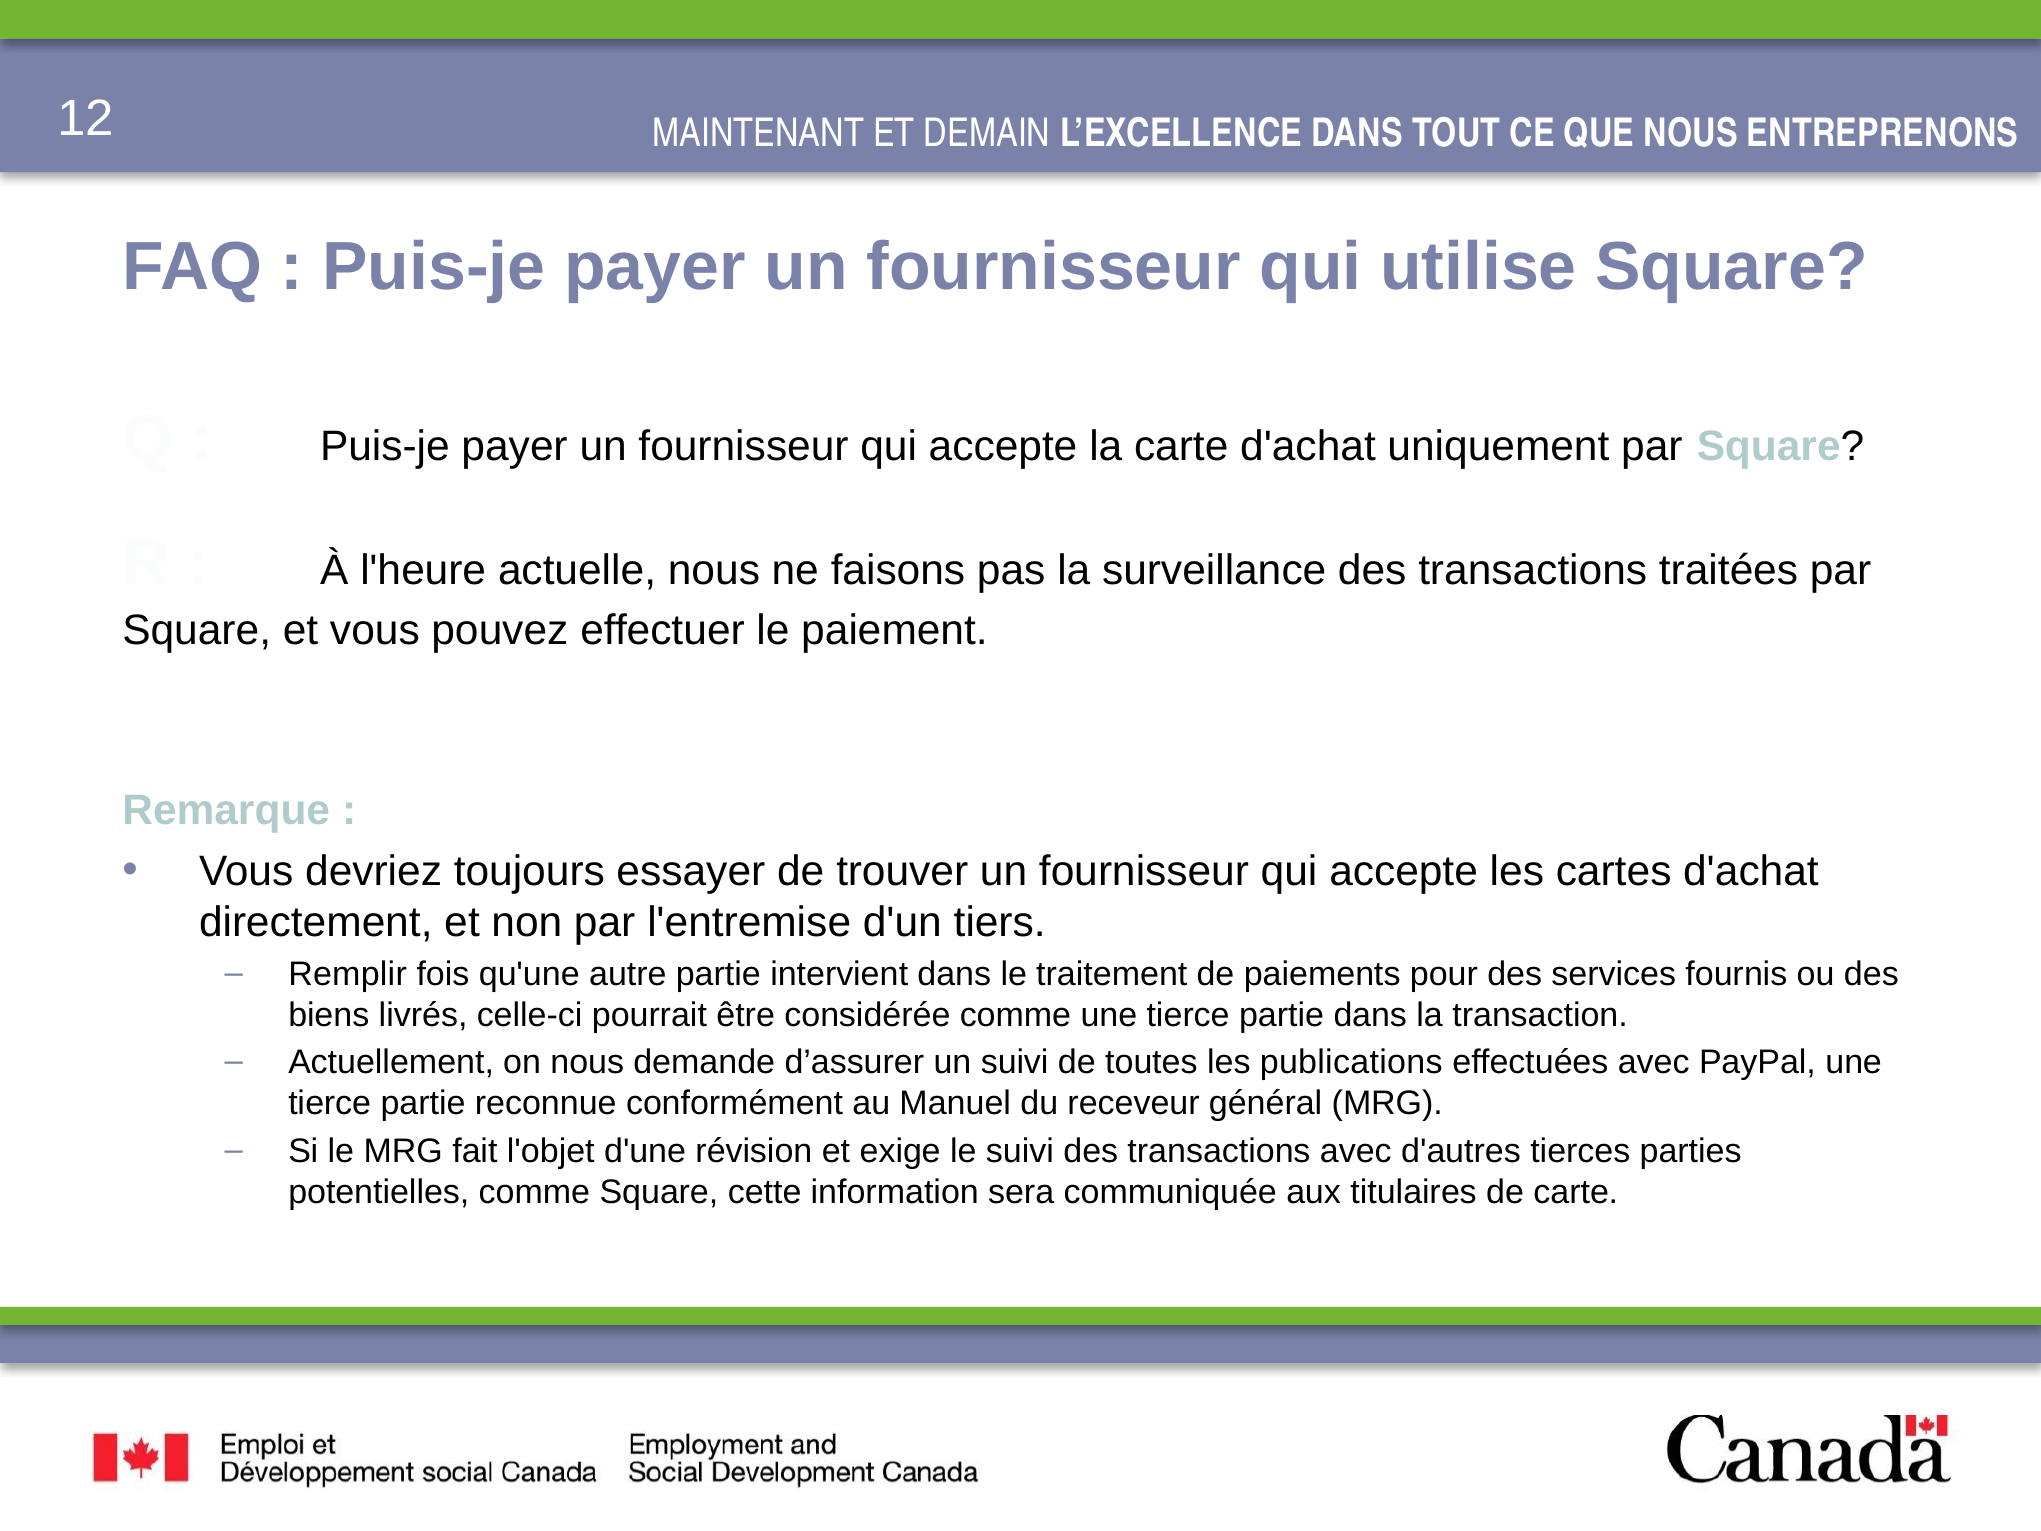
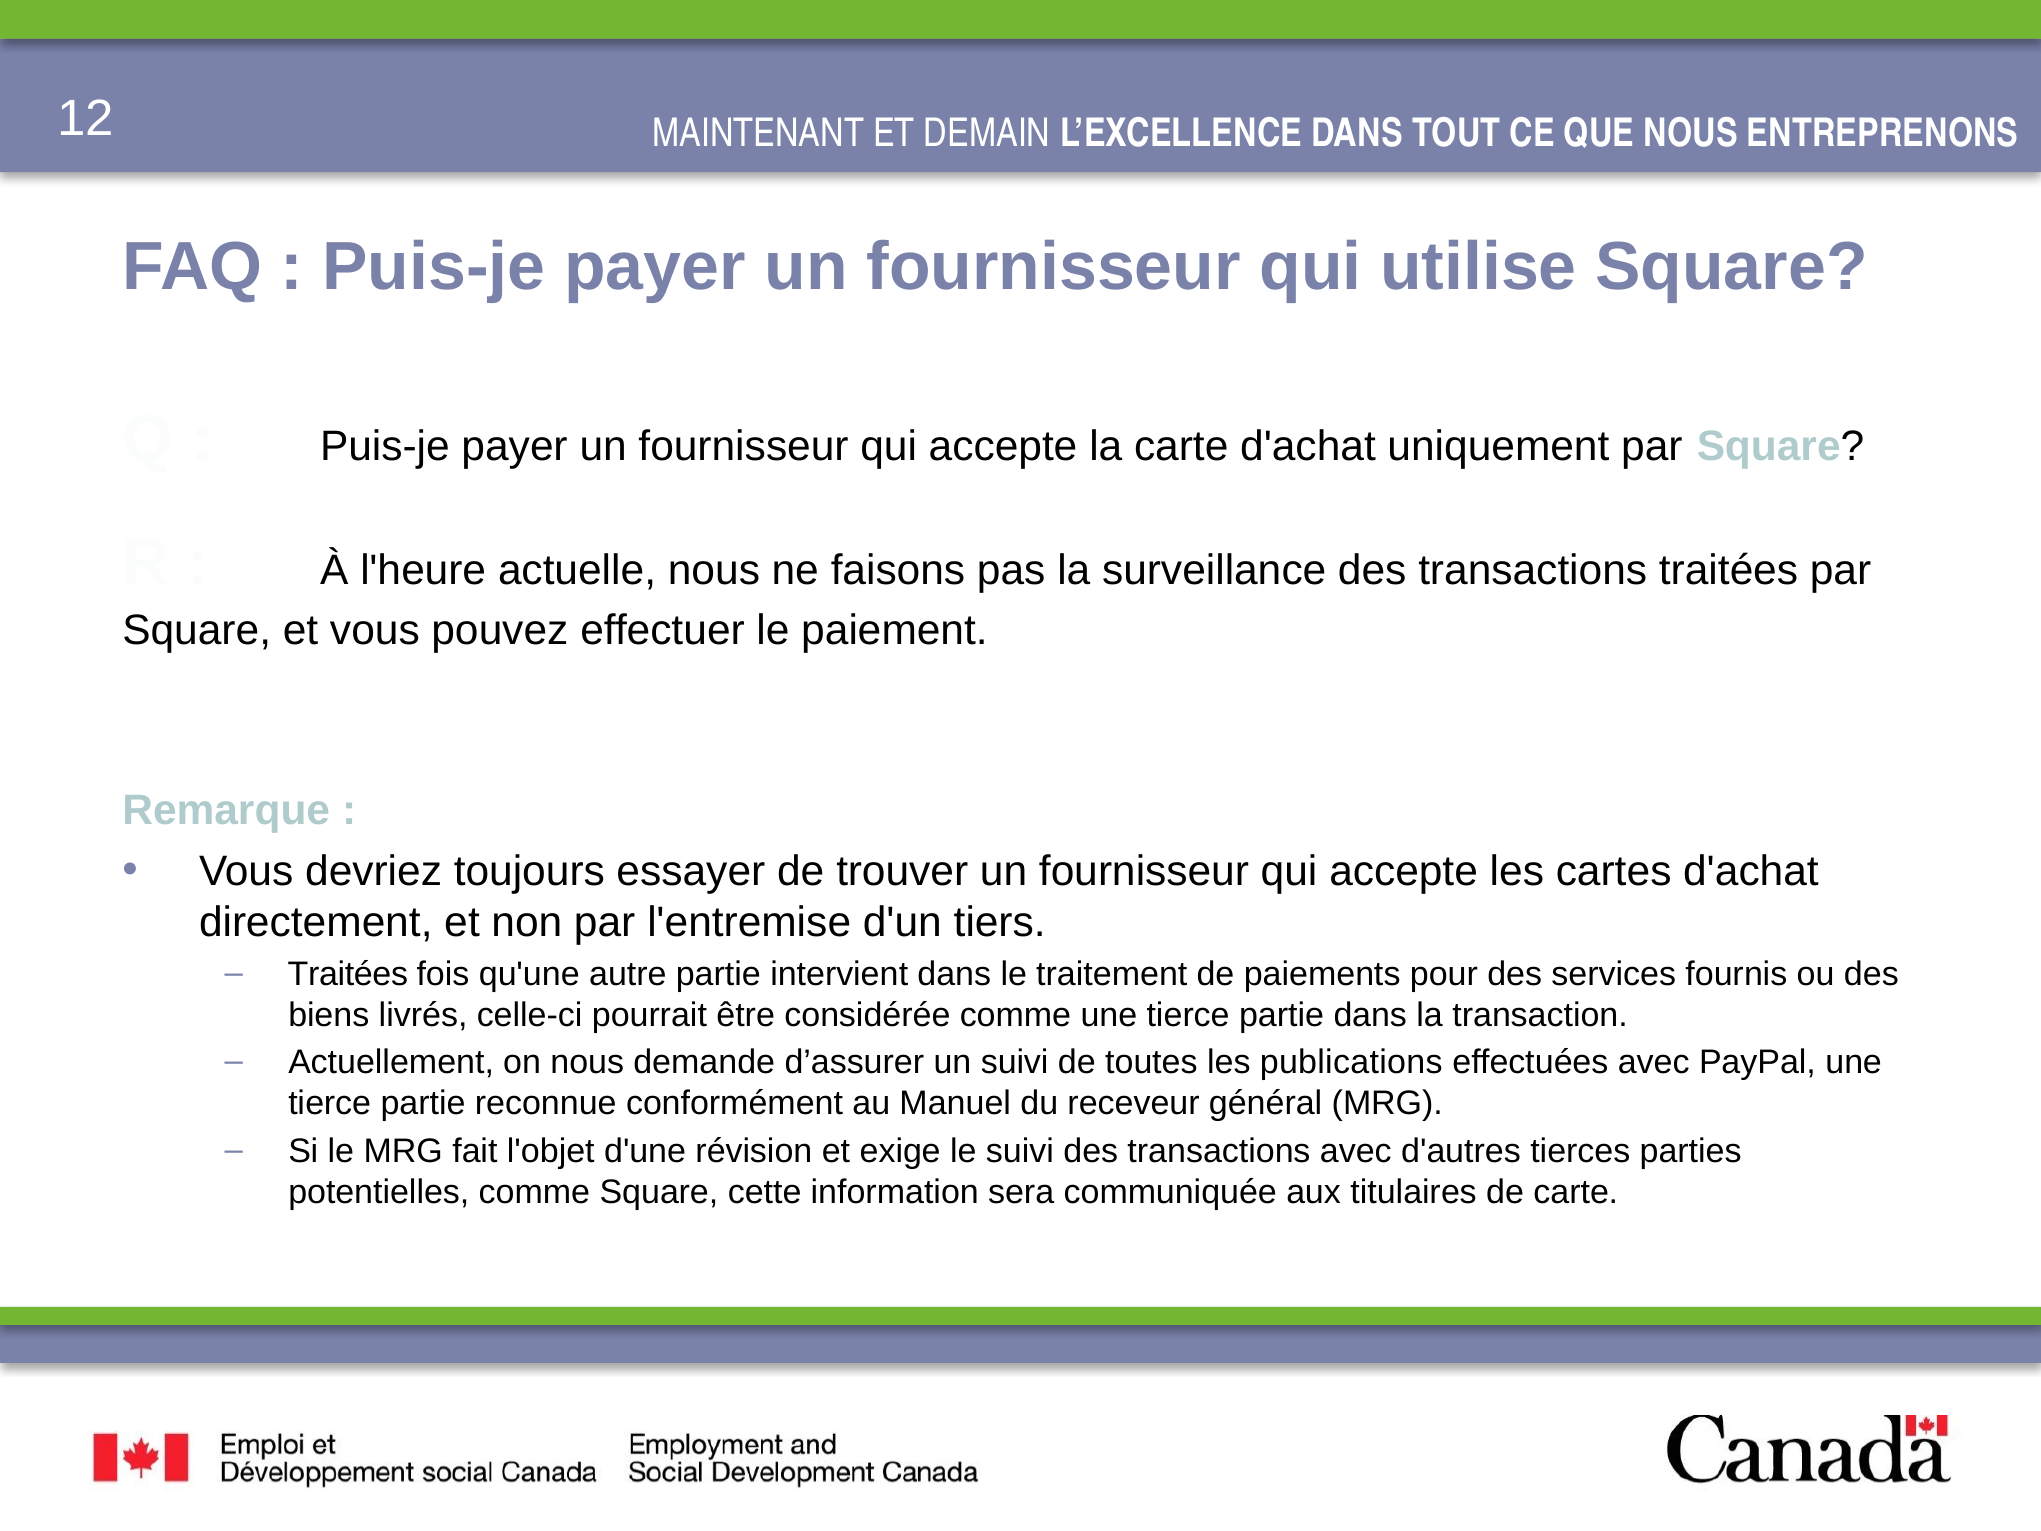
Remplir: Remplir -> Traitées (348, 974)
